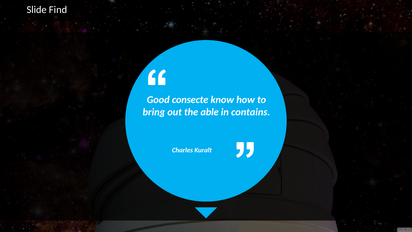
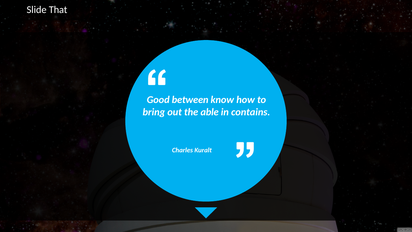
Find: Find -> That (58, 10)
consecte: consecte -> between (190, 100)
